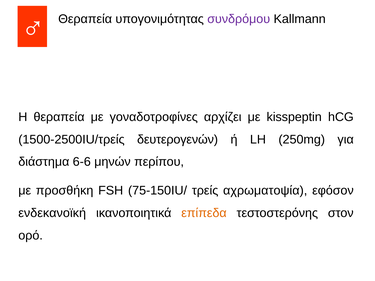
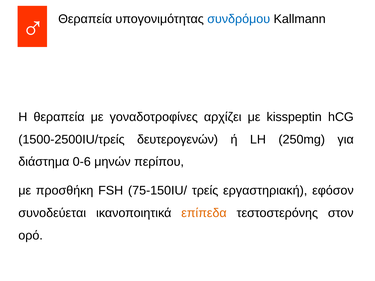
συνδρόμου colour: purple -> blue (239, 19)
6-6: 6-6 -> 0-6 (82, 162)
αχρωματοψία: αχρωματοψία -> εργαστηριακή (265, 191)
ενδεκανοϊκή: ενδεκανοϊκή -> συνοδεύεται (52, 213)
